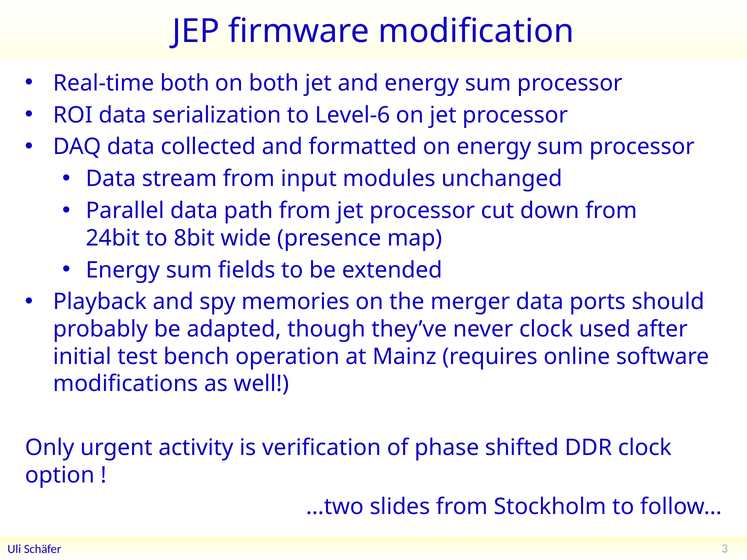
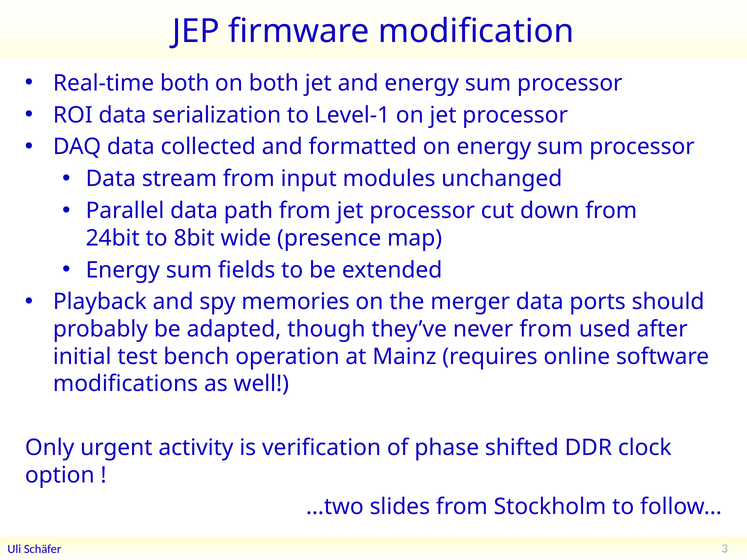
Level-6: Level-6 -> Level-1 (353, 115)
never clock: clock -> from (546, 329)
